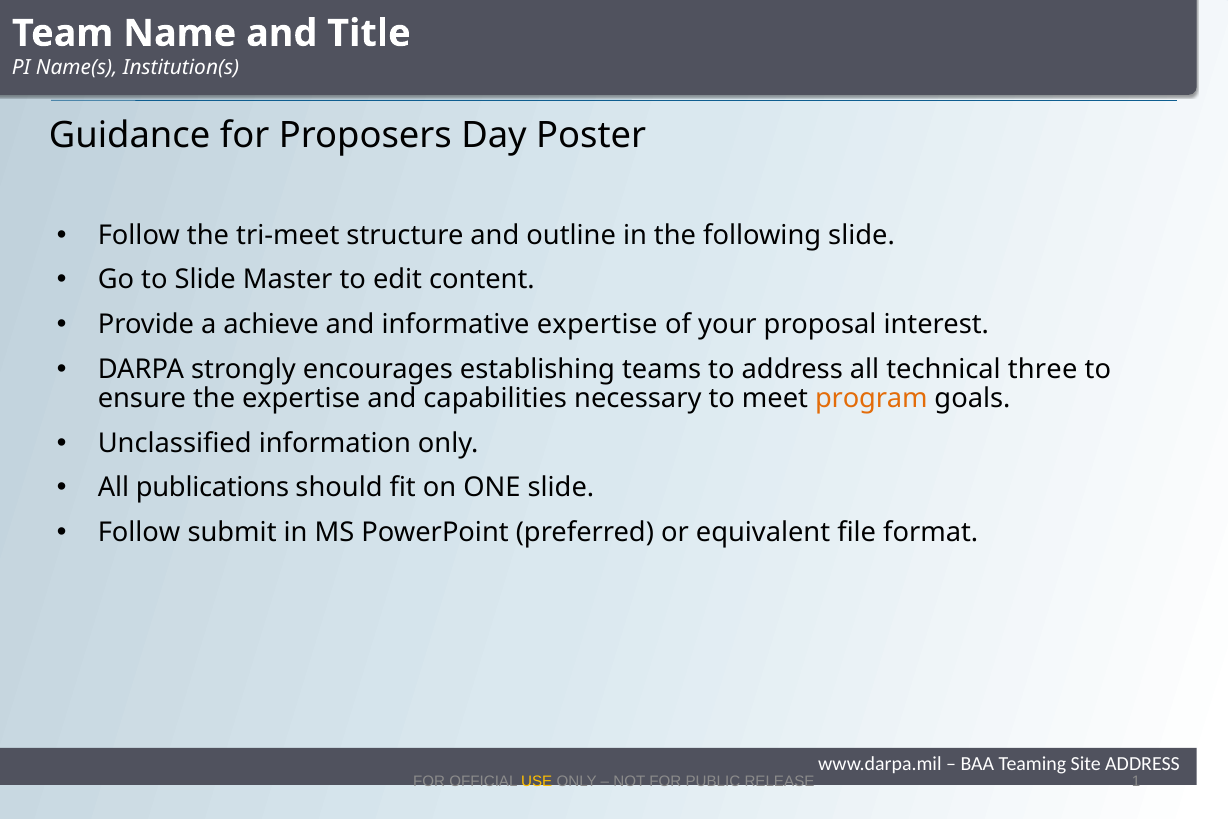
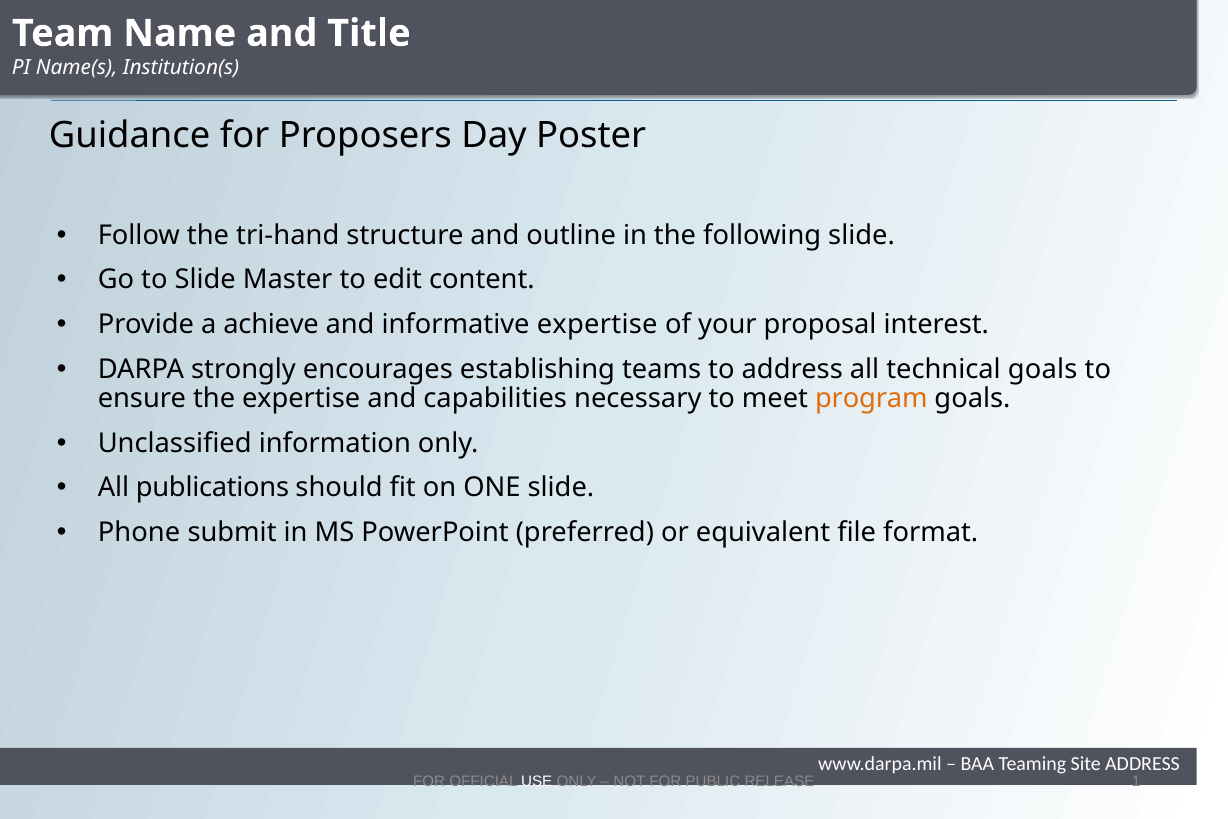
tri-meet: tri-meet -> tri-hand (288, 235)
technical three: three -> goals (1043, 369)
Follow: Follow -> Phone (139, 532)
USE colour: yellow -> white (537, 782)
